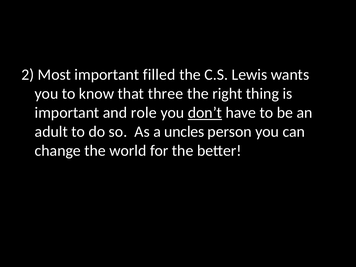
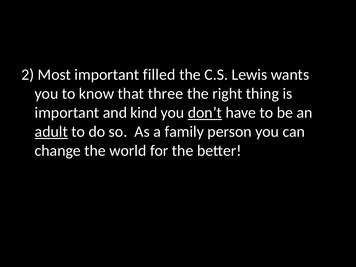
role: role -> kind (144, 113)
adult underline: none -> present (51, 132)
uncles: uncles -> family (184, 132)
